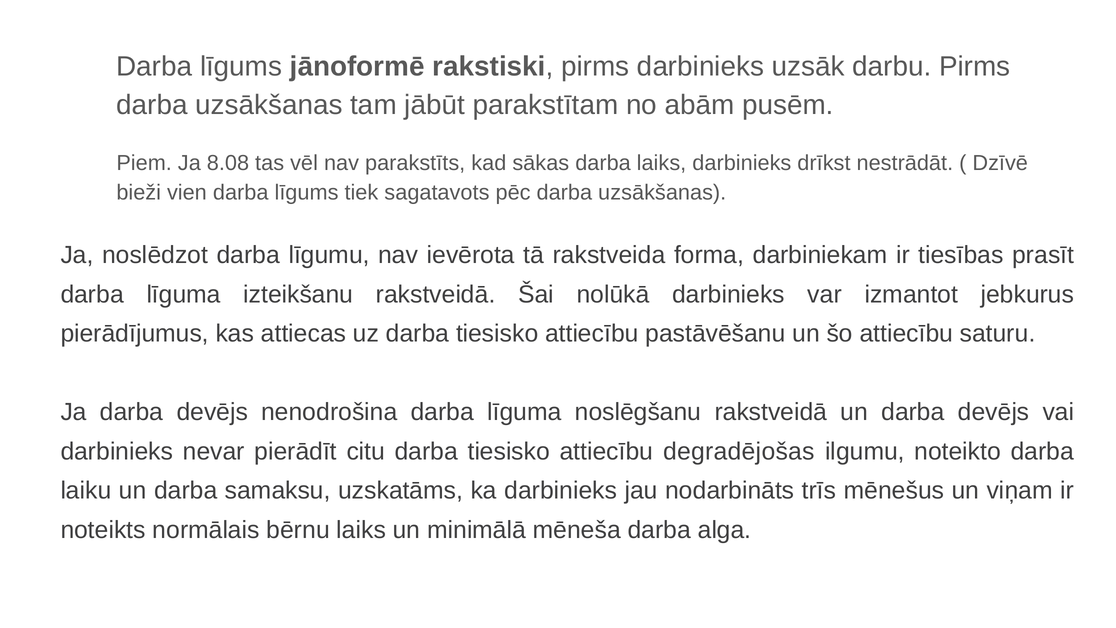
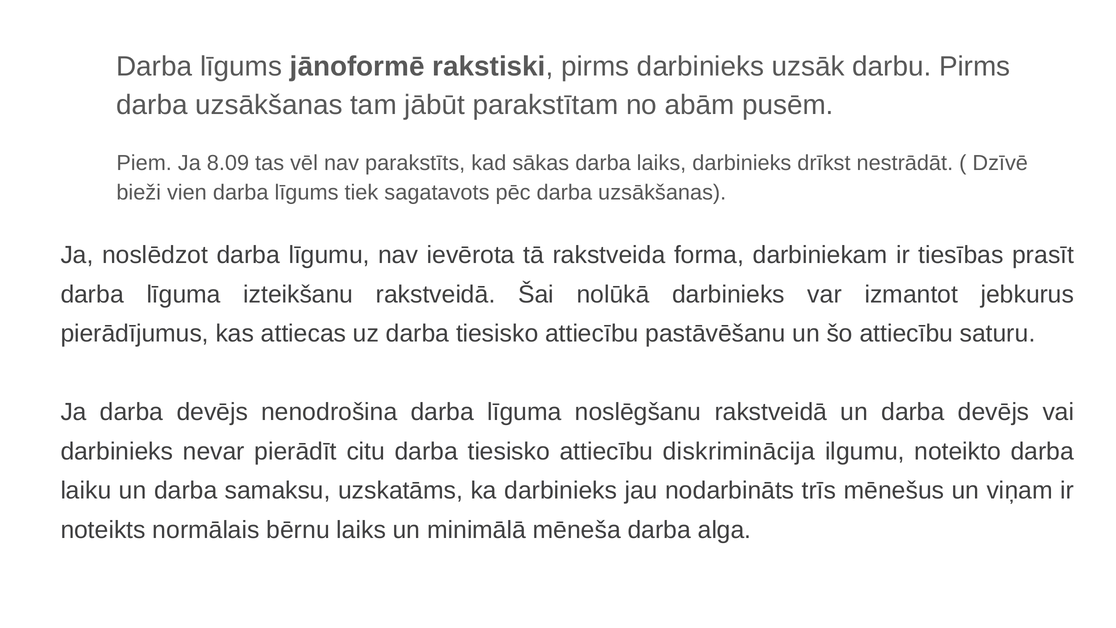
8.08: 8.08 -> 8.09 (228, 163)
degradējošas: degradējošas -> diskriminācija (739, 451)
